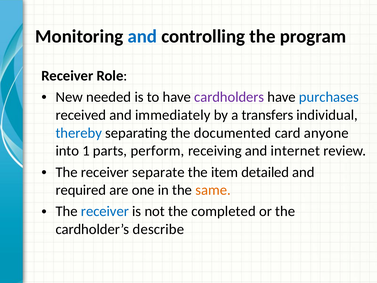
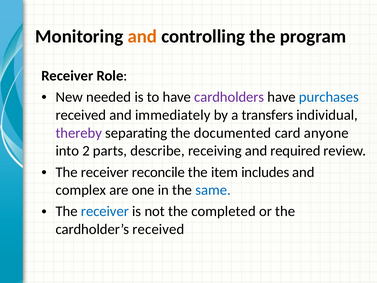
and colour: blue -> orange (142, 36)
thereby colour: blue -> purple (79, 133)
1: 1 -> 2 (86, 151)
perform: perform -> describe (158, 151)
internet: internet -> required (295, 151)
separate: separate -> reconcile (158, 172)
detailed: detailed -> includes (265, 172)
required: required -> complex (81, 190)
same colour: orange -> blue (213, 190)
cardholder’s describe: describe -> received (158, 229)
